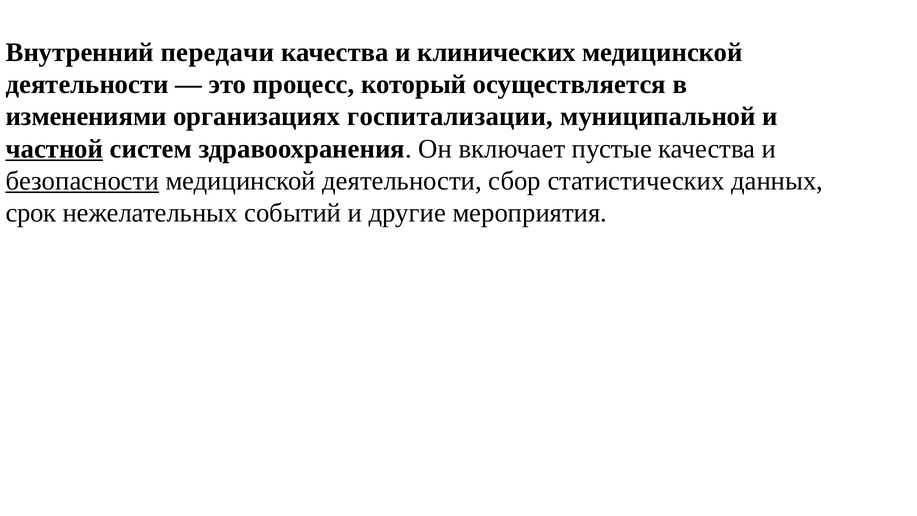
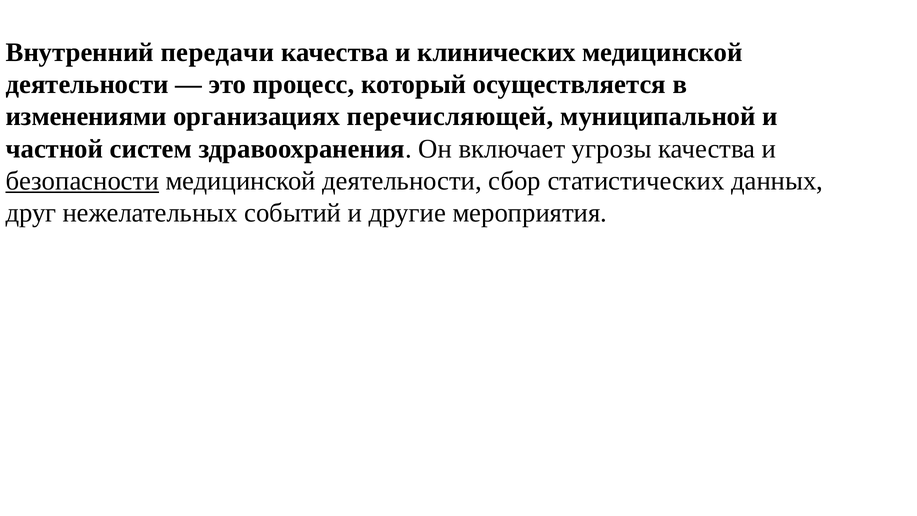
госпитализации: госпитализации -> перечисляющей (450, 117)
частной underline: present -> none (54, 149)
пустые: пустые -> угрозы (612, 149)
срок: срок -> друг (31, 213)
